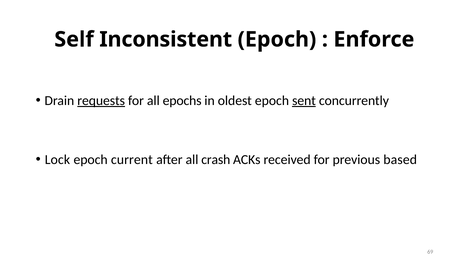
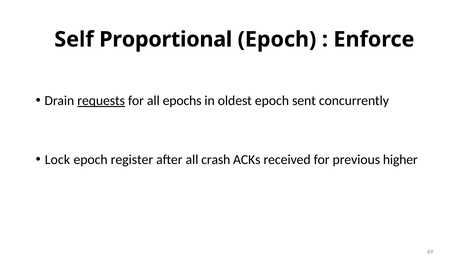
Inconsistent: Inconsistent -> Proportional (166, 39)
sent underline: present -> none (304, 101)
current: current -> register (132, 159)
based: based -> higher (400, 159)
